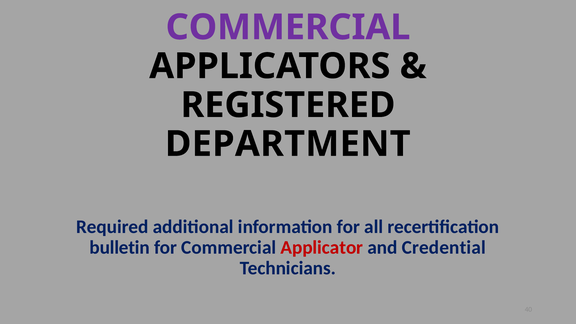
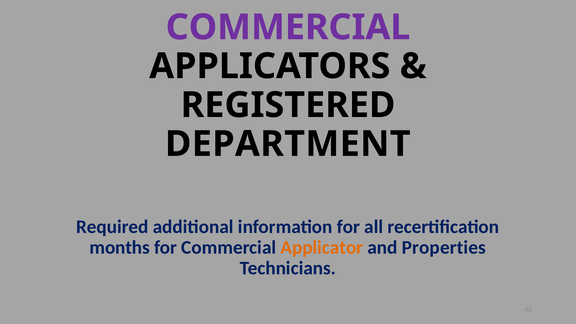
bulletin: bulletin -> months (120, 247)
Applicator colour: red -> orange (322, 247)
Credential: Credential -> Properties (444, 247)
